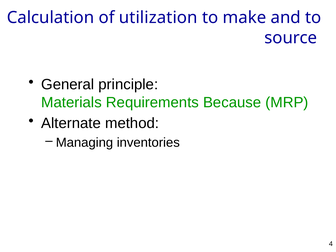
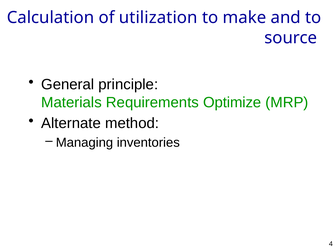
Because: Because -> Optimize (232, 102)
